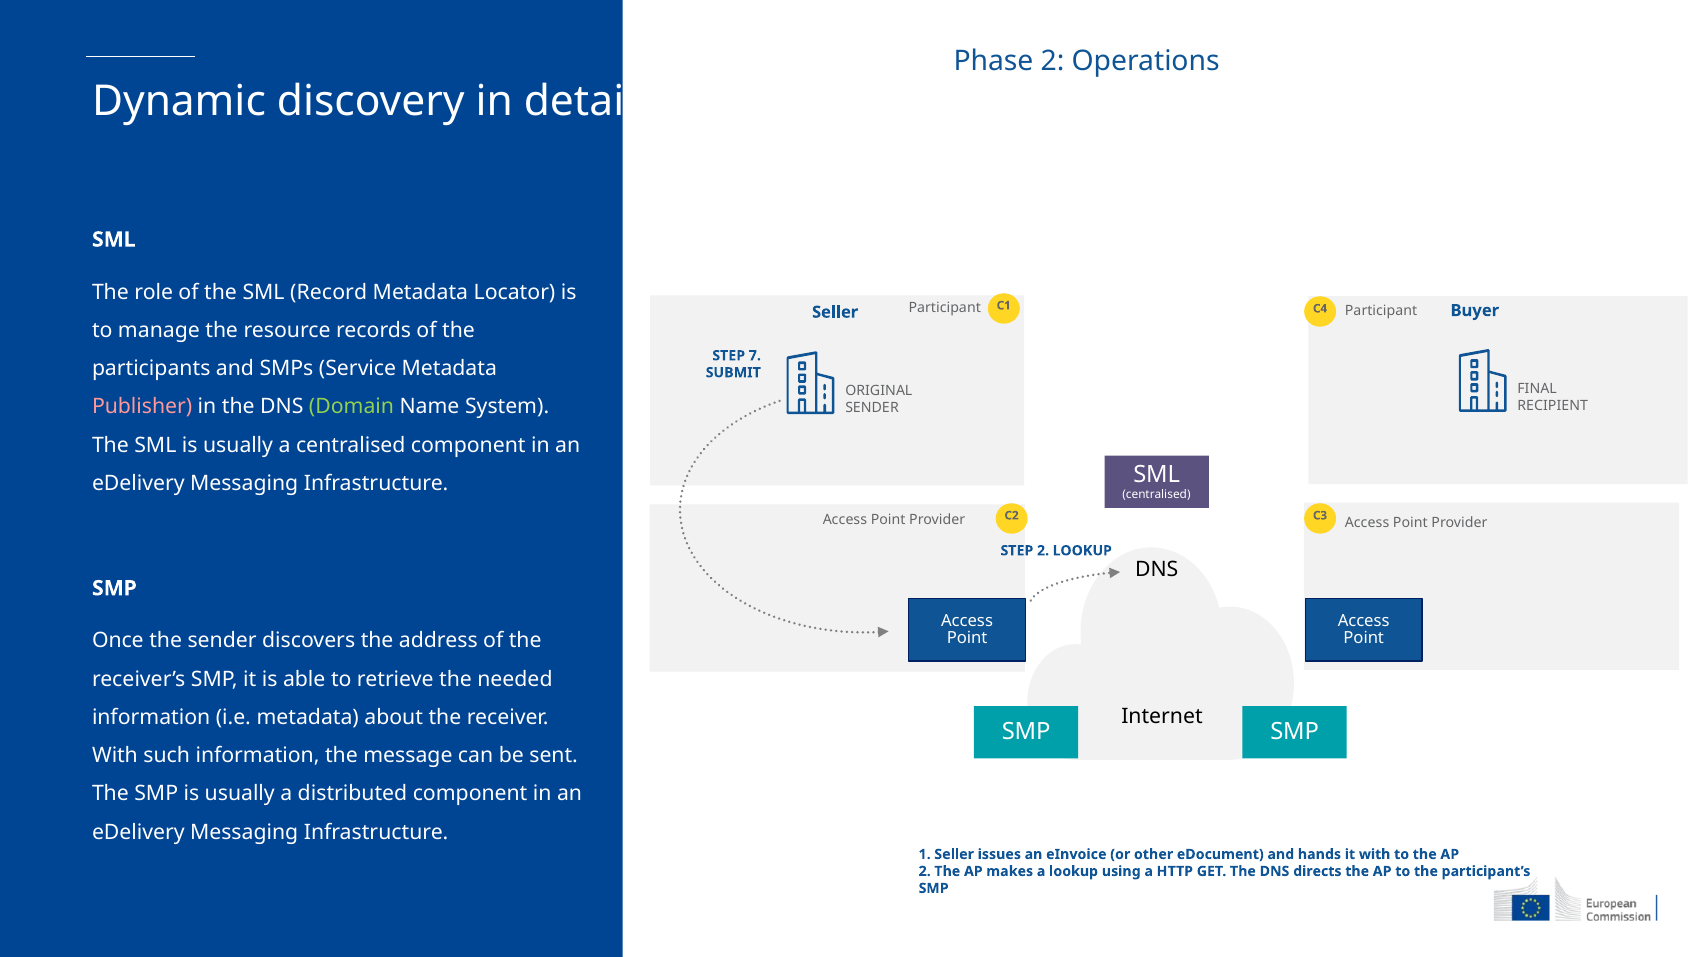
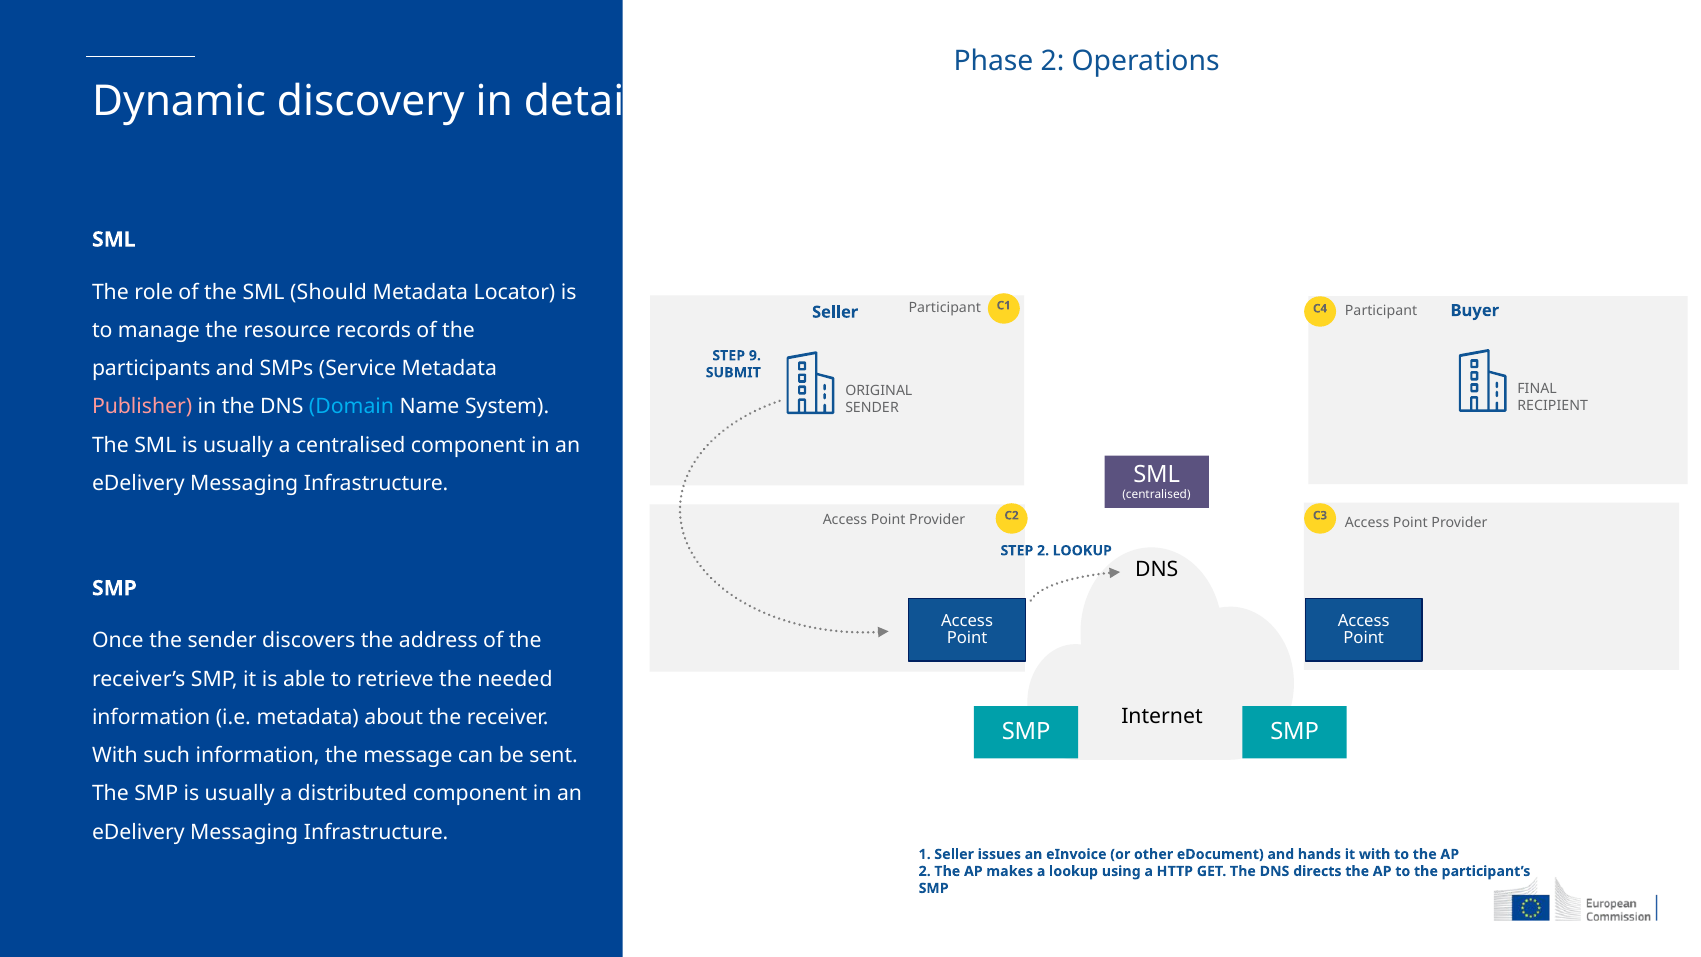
Record: Record -> Should (329, 292)
7: 7 -> 9 (755, 356)
Domain colour: light green -> light blue (352, 407)
